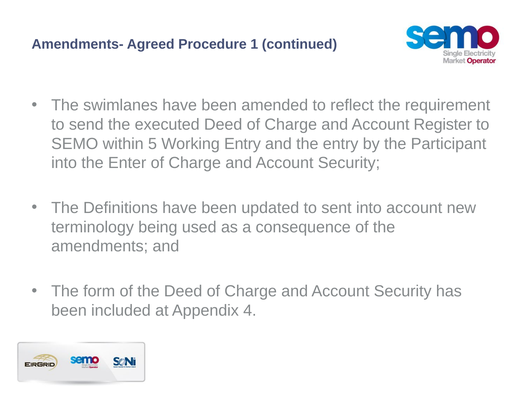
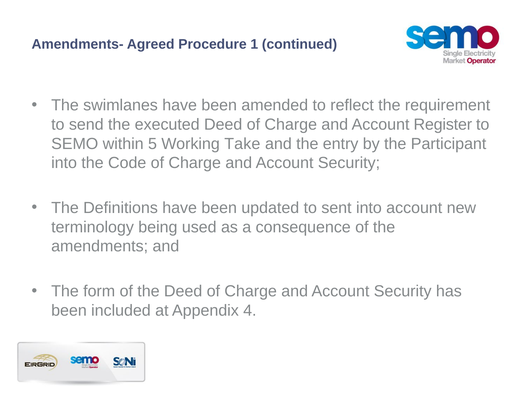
Working Entry: Entry -> Take (242, 144)
Enter: Enter -> Code (127, 163)
